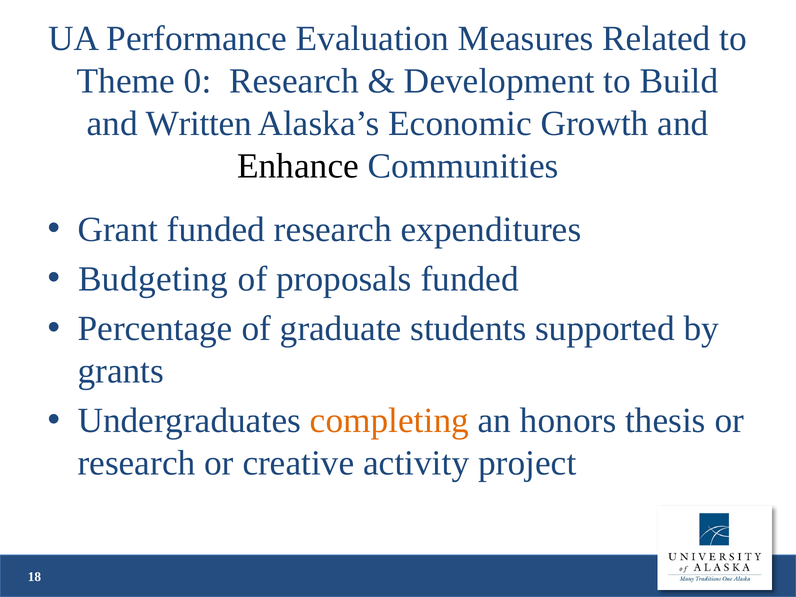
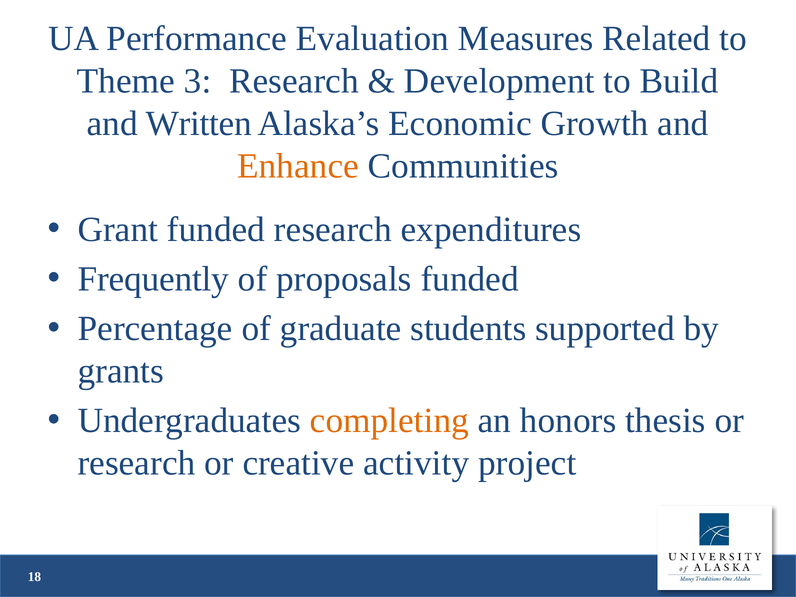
0: 0 -> 3 (198, 81)
Enhance colour: black -> orange (298, 166)
Budgeting: Budgeting -> Frequently (153, 279)
